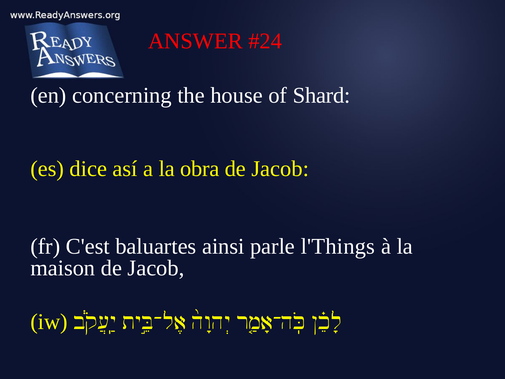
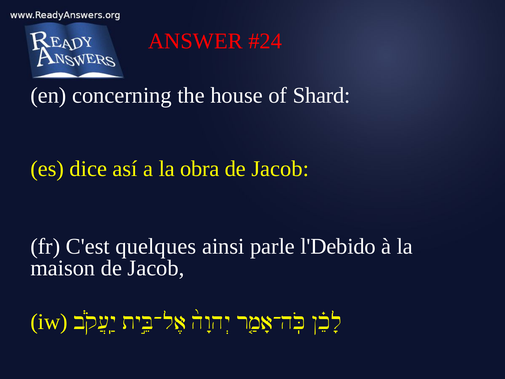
baluartes: baluartes -> quelques (156, 246)
l'Things: l'Things -> l'Debido (338, 246)
